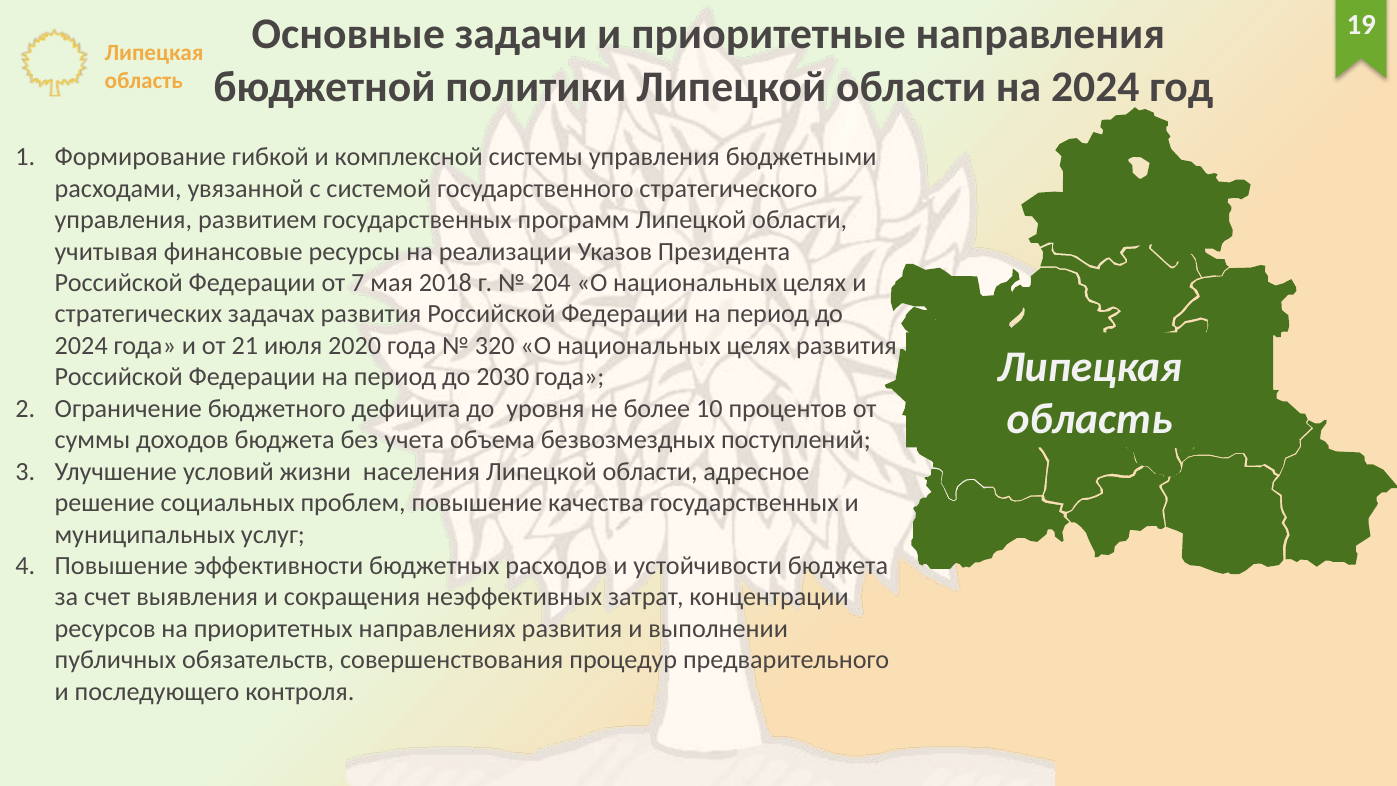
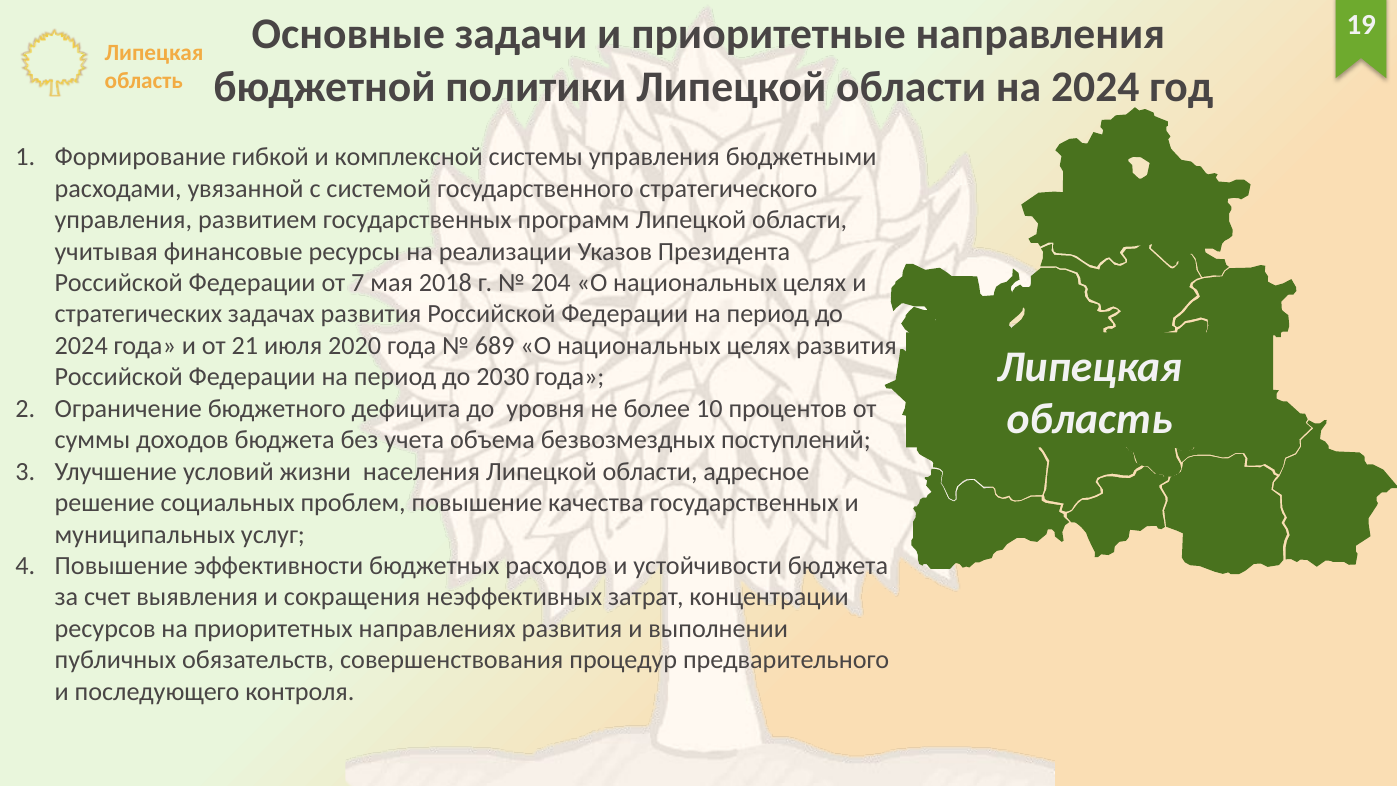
320: 320 -> 689 (495, 346)
